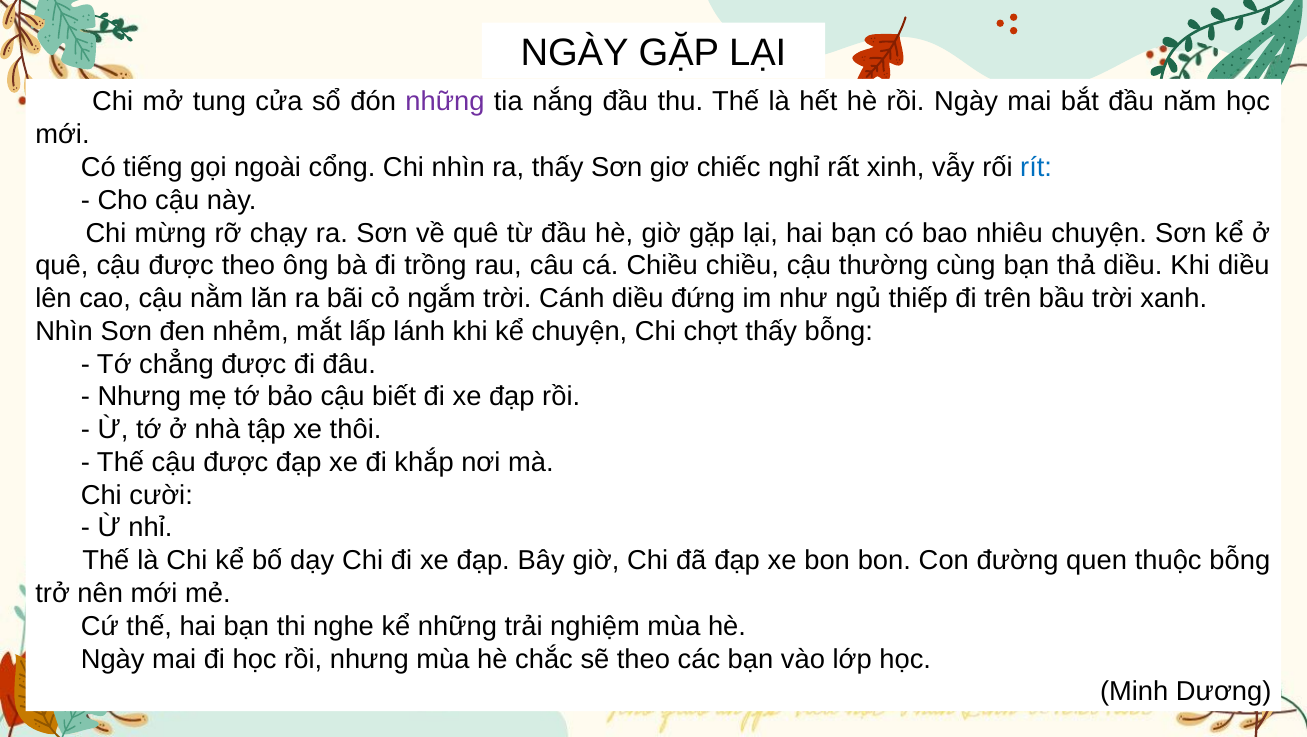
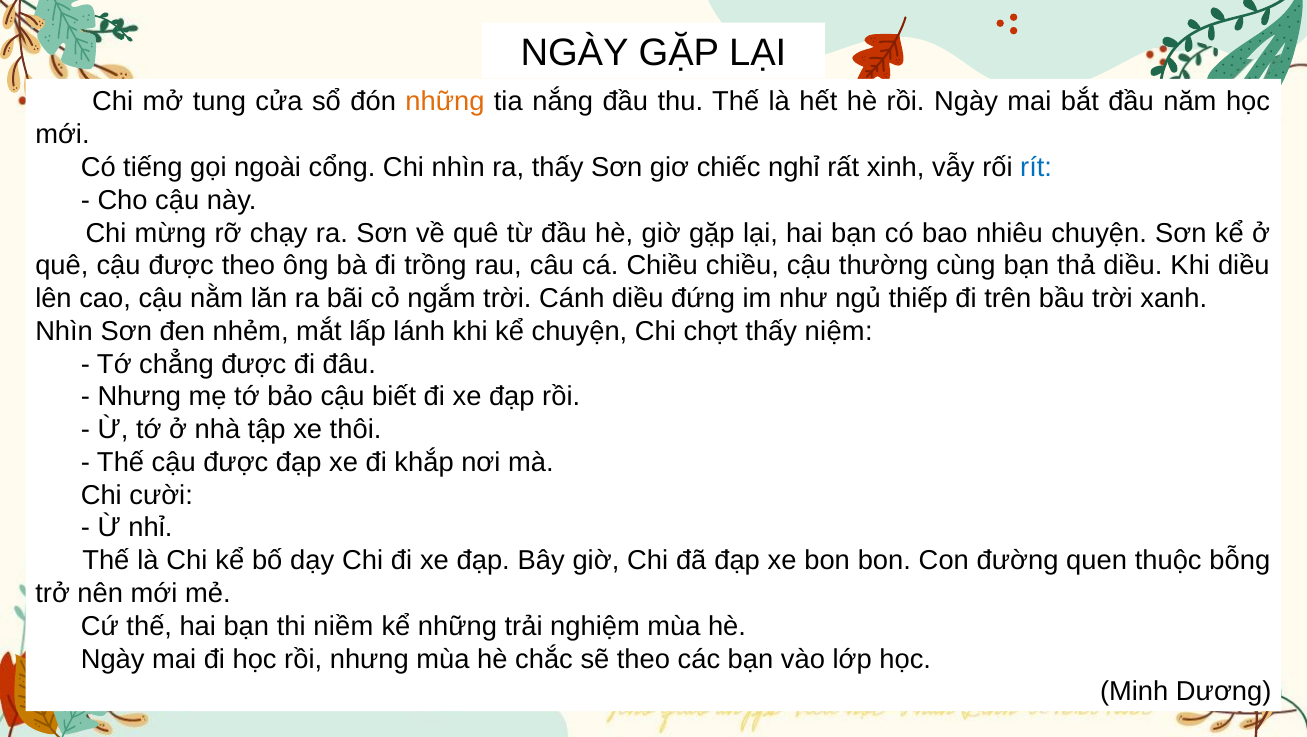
những colour: purple -> orange (445, 102)
thấy bỗng: bỗng -> niệm (839, 331)
nghe: nghe -> niềm (343, 626)
